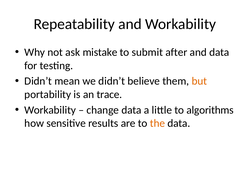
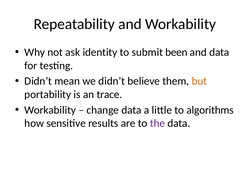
mistake: mistake -> identity (100, 52)
after: after -> been (176, 52)
the colour: orange -> purple (157, 124)
